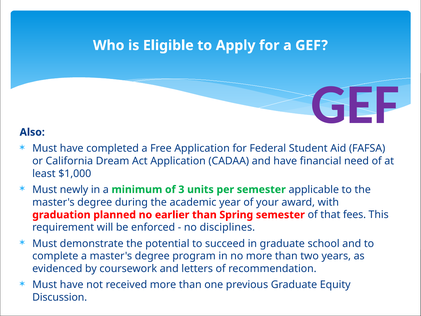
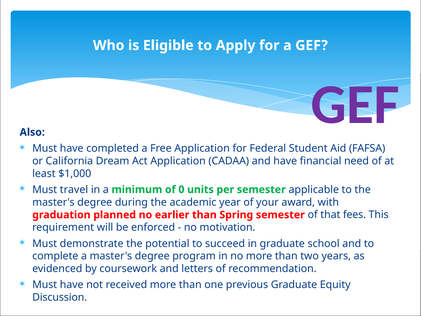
newly: newly -> travel (74, 189)
3: 3 -> 0 (181, 189)
disciplines: disciplines -> motivation (227, 227)
